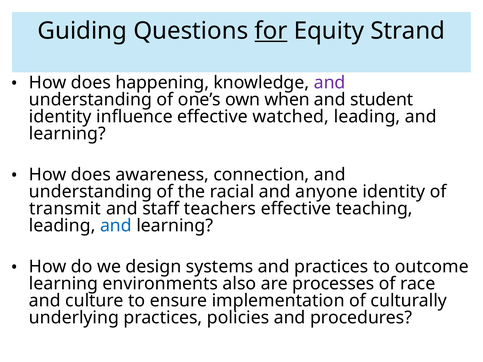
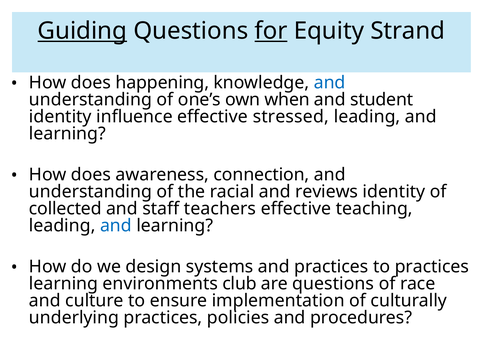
Guiding underline: none -> present (82, 31)
and colour: purple -> blue (330, 83)
watched: watched -> stressed (291, 117)
anyone: anyone -> reviews (327, 192)
transmit: transmit -> collected (65, 209)
to outcome: outcome -> practices (432, 267)
also: also -> club (240, 284)
are processes: processes -> questions (333, 284)
